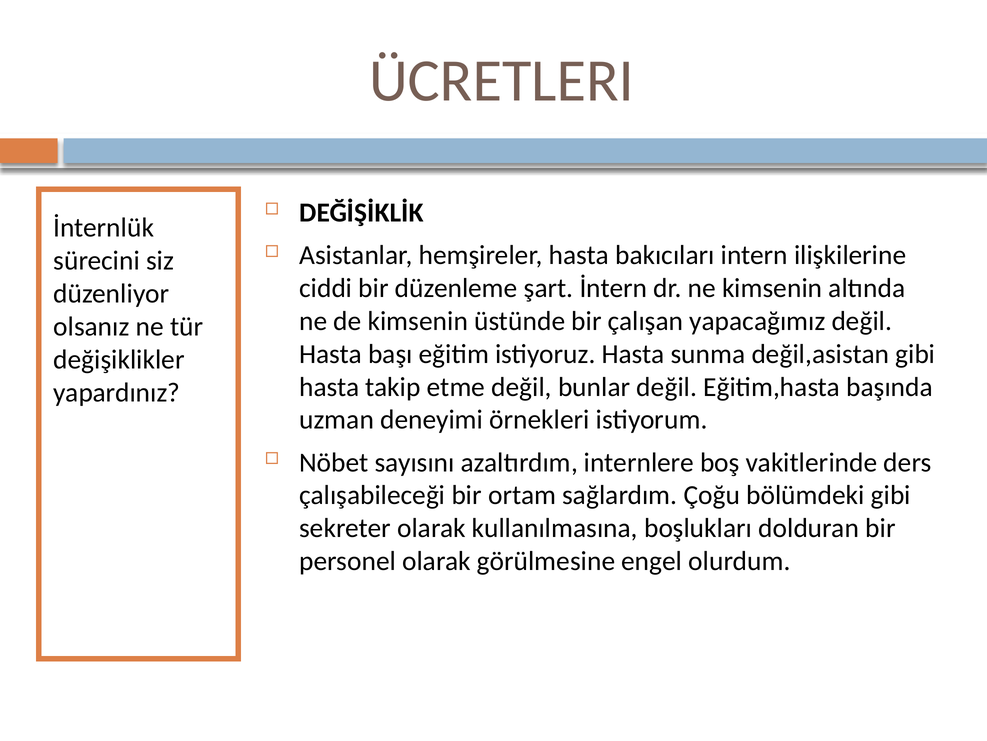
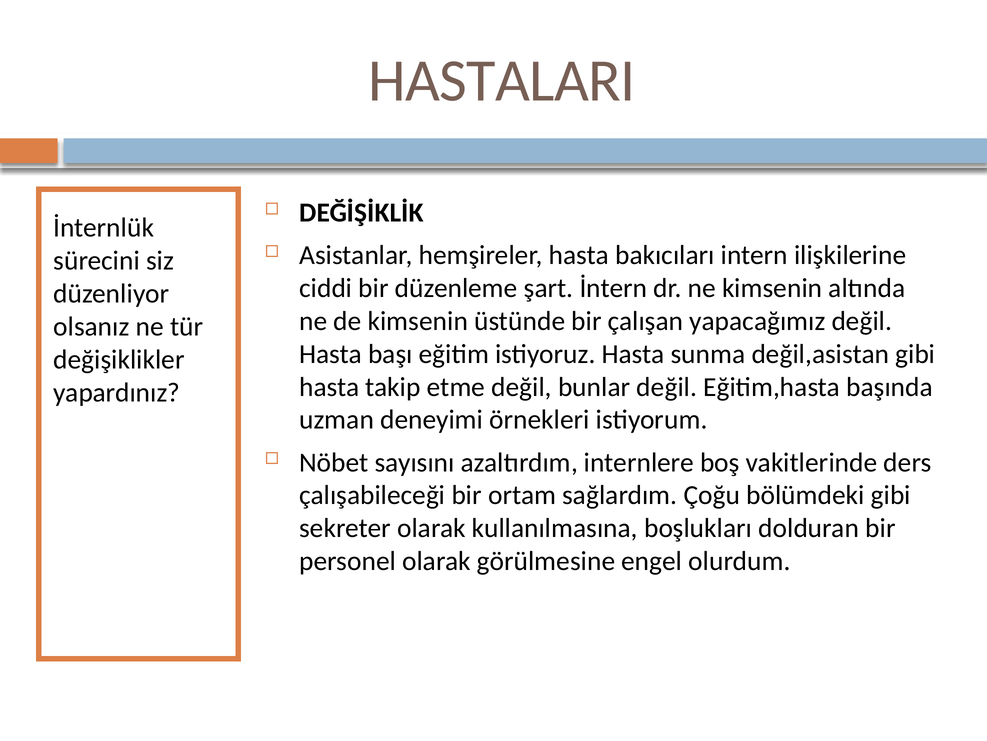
ÜCRETLERI: ÜCRETLERI -> HASTALARI (502, 81)
